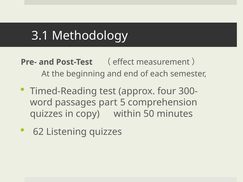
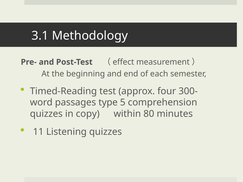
part: part -> type (108, 103)
50: 50 -> 80 (149, 114)
62: 62 -> 11 (38, 132)
